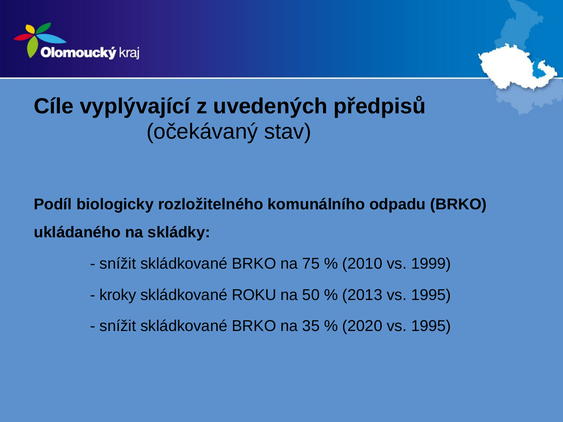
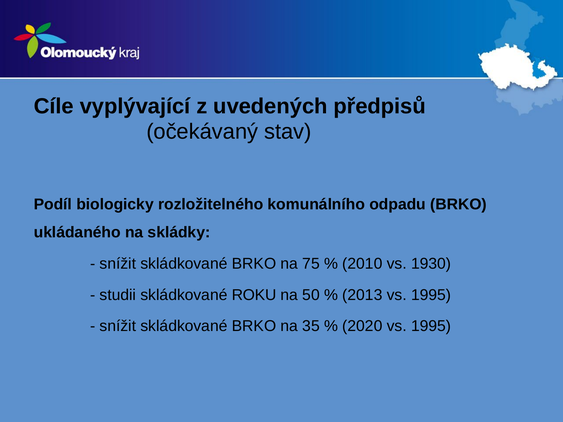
1999: 1999 -> 1930 (431, 264)
kroky: kroky -> studii (118, 295)
